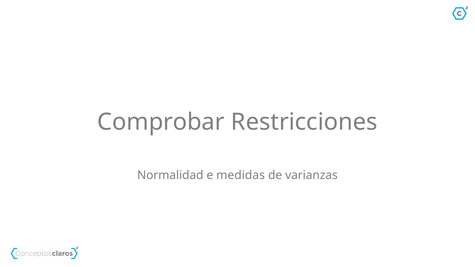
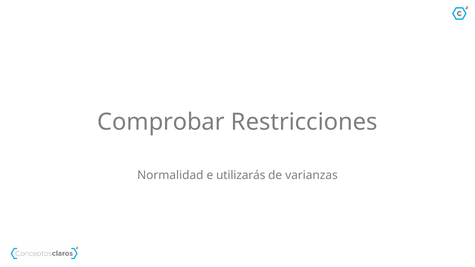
medidas: medidas -> utilizarás (241, 175)
